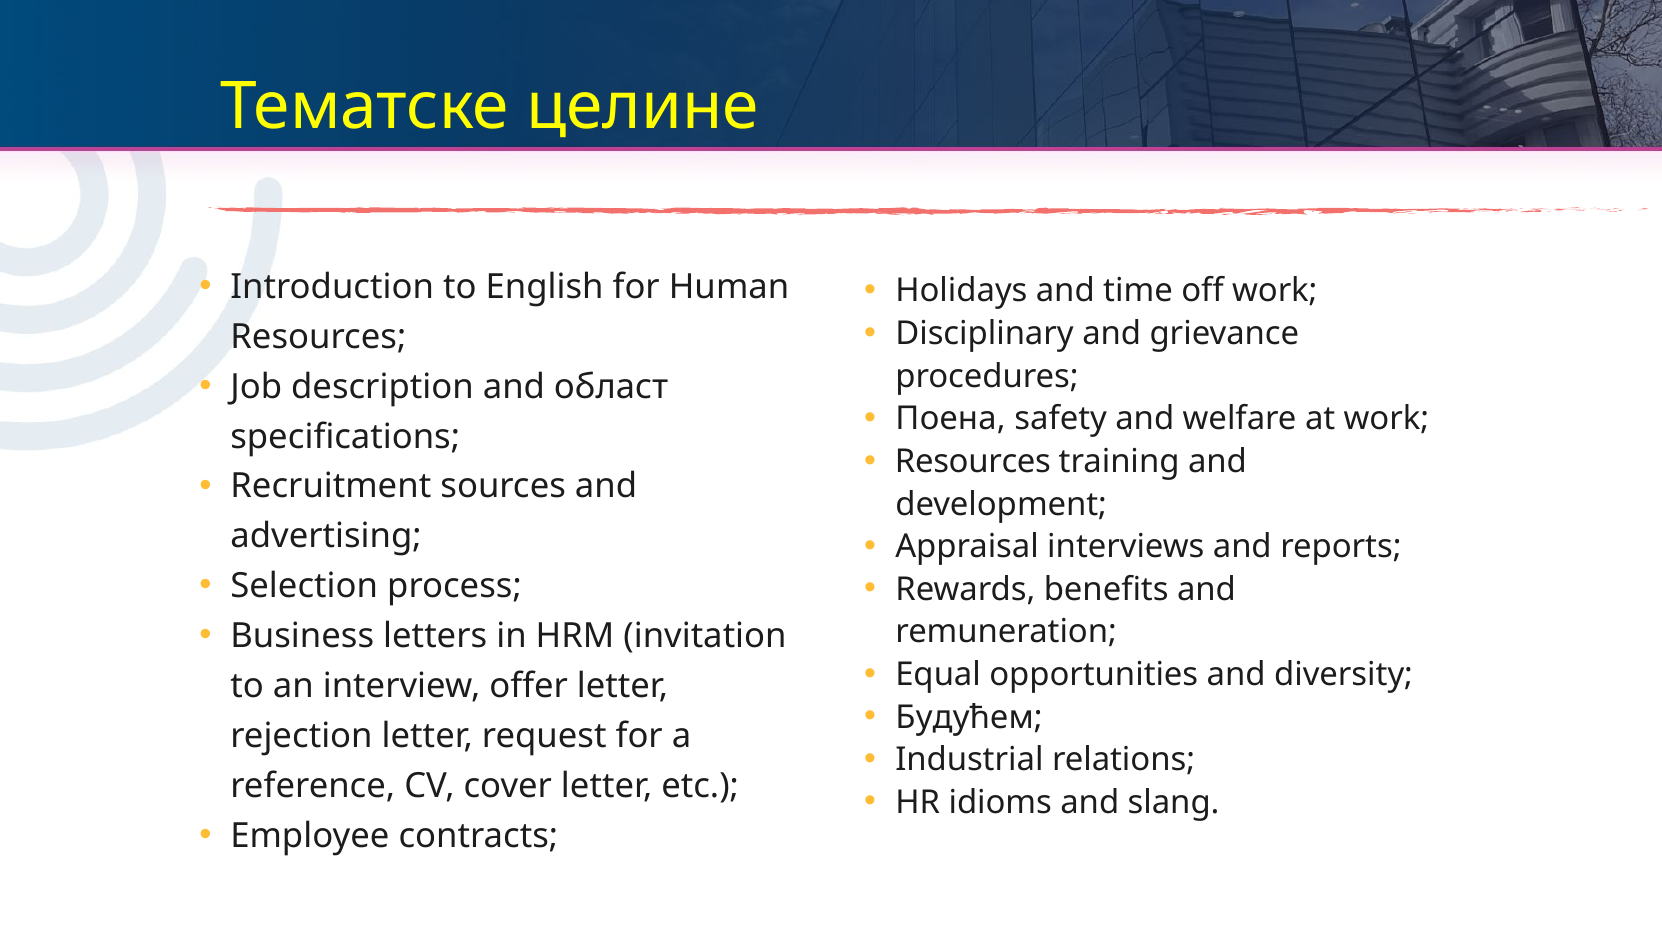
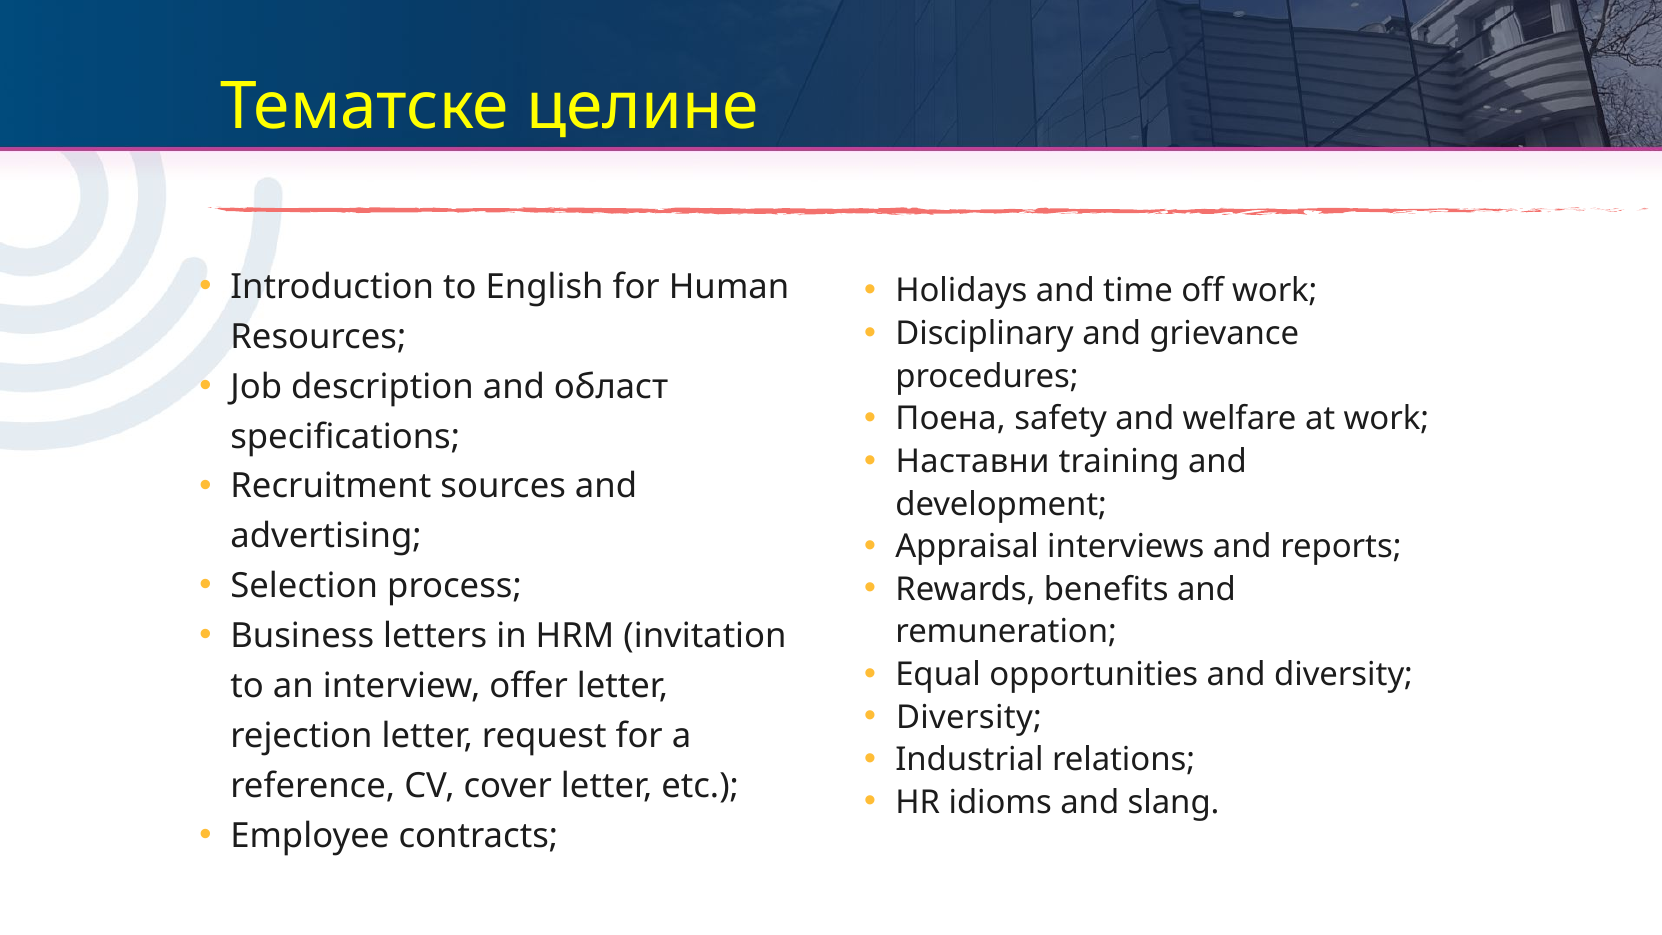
Resources: Resources -> Наставни (973, 461)
Будућем: Будућем -> Diversity (969, 717)
